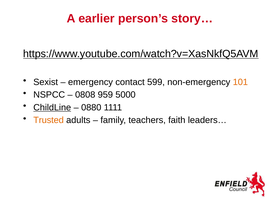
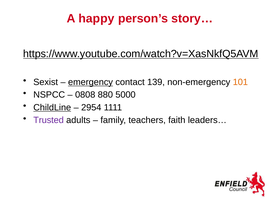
earlier: earlier -> happy (96, 19)
emergency underline: none -> present (90, 82)
599: 599 -> 139 (156, 82)
959: 959 -> 880 (105, 95)
0880: 0880 -> 2954 (91, 107)
Trusted colour: orange -> purple (49, 120)
